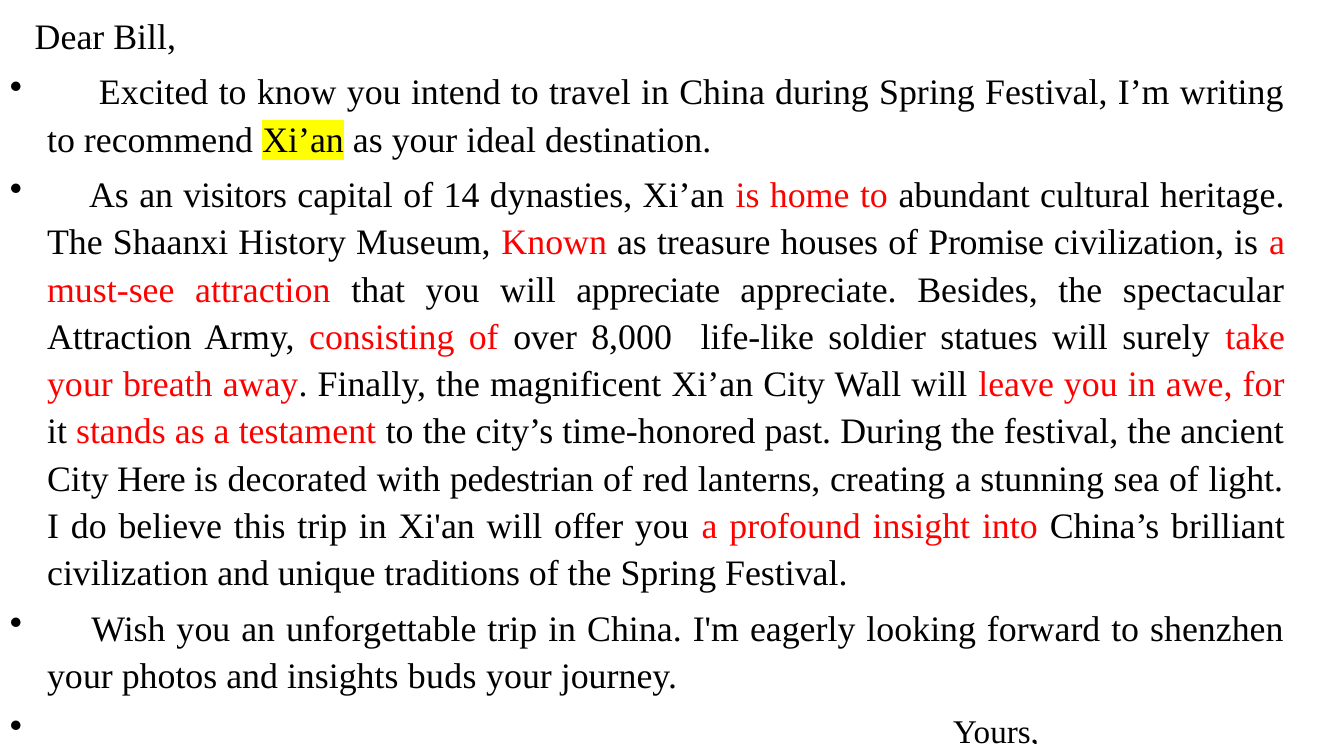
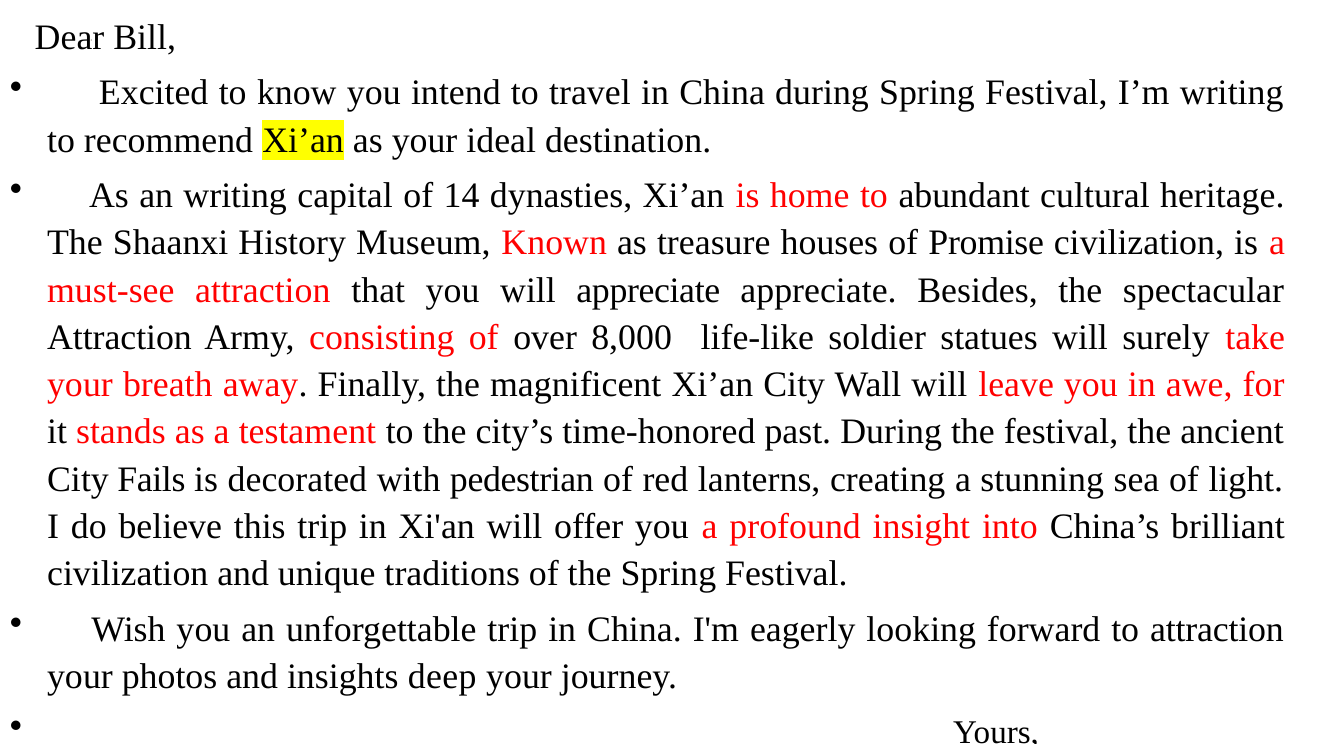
an visitors: visitors -> writing (235, 196)
Here: Here -> Fails (151, 479)
to shenzhen: shenzhen -> attraction (1217, 630)
buds: buds -> deep (442, 677)
